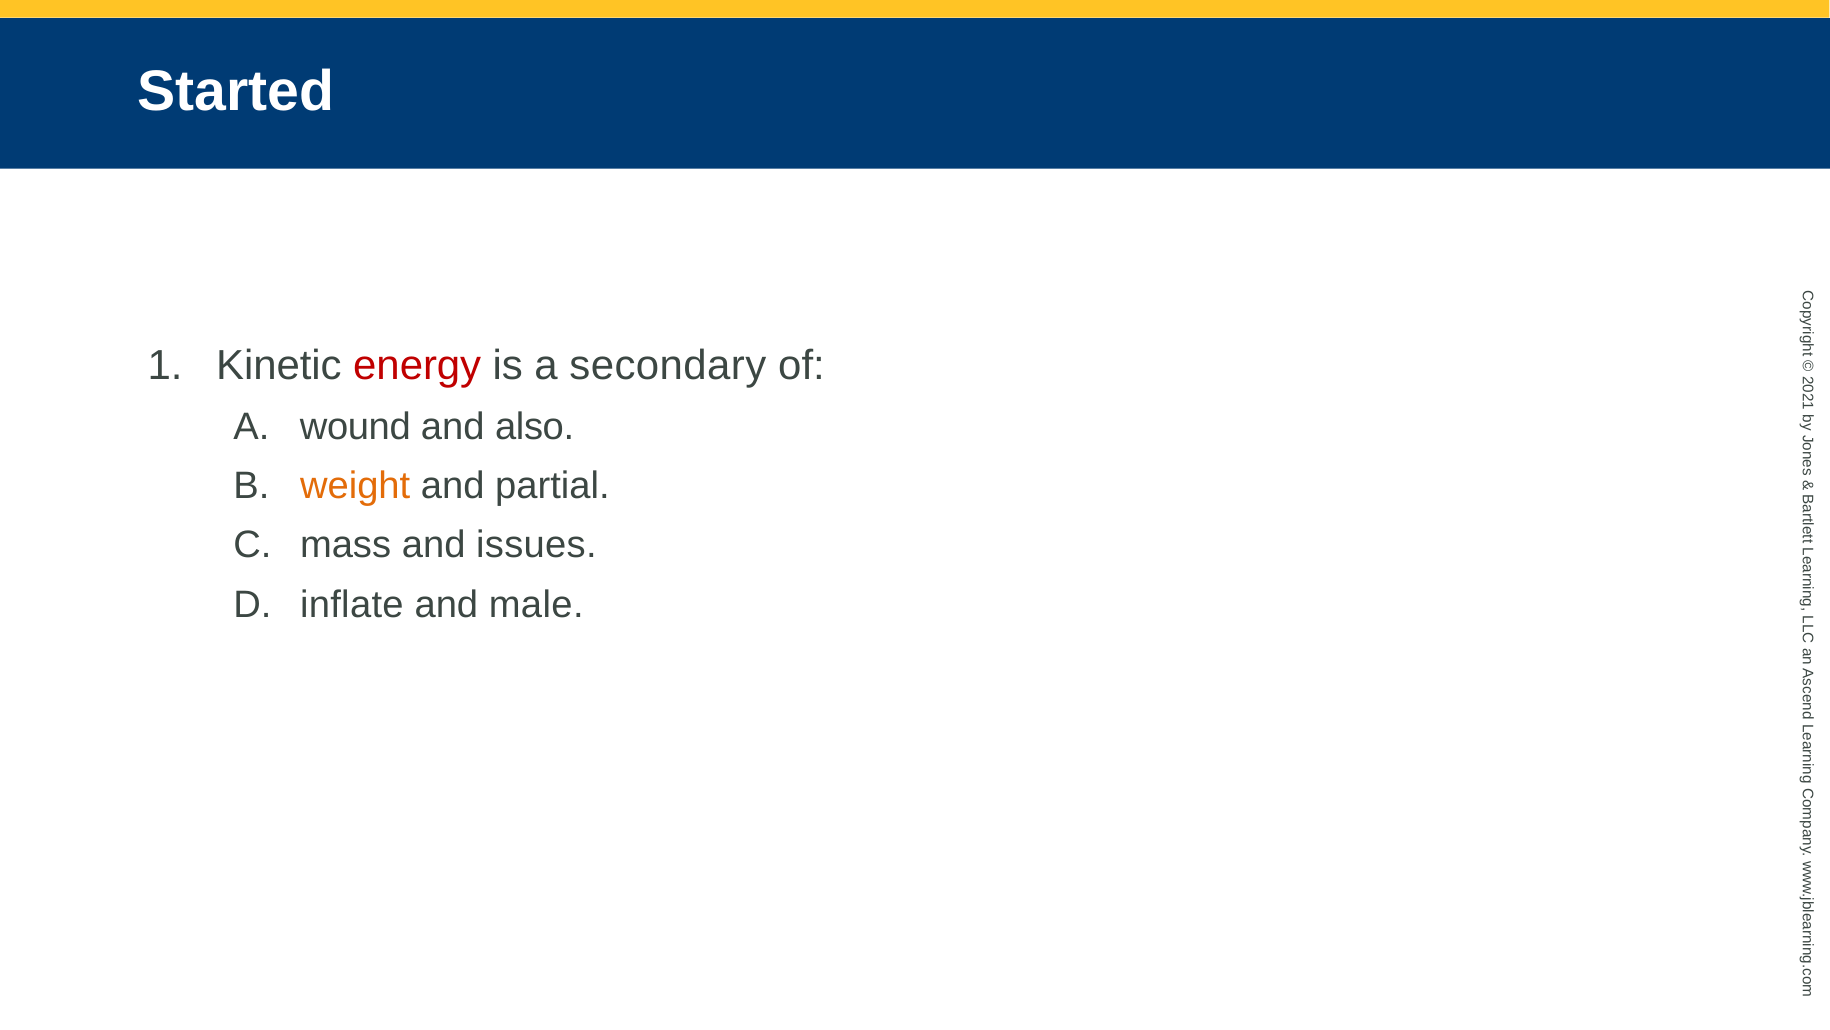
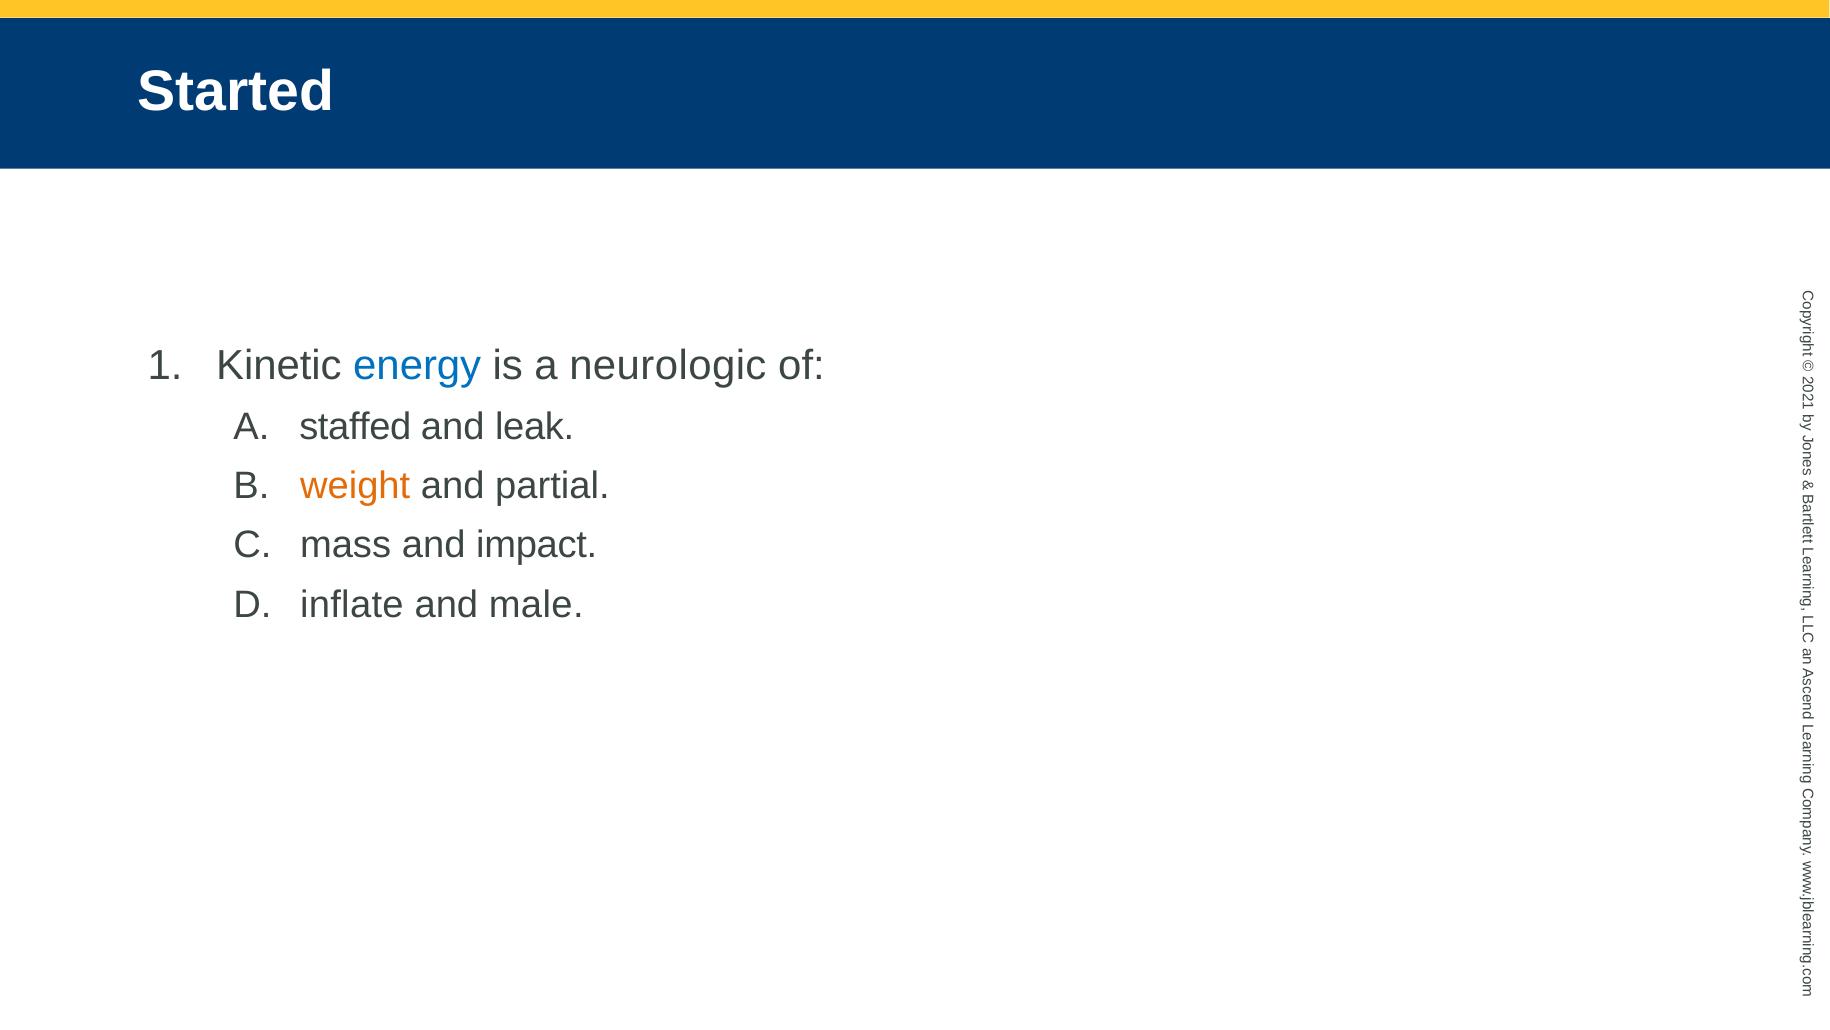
energy colour: red -> blue (417, 366)
secondary: secondary -> neurologic (668, 366)
wound: wound -> staffed (355, 427)
also: also -> leak (535, 427)
issues: issues -> impact (537, 545)
